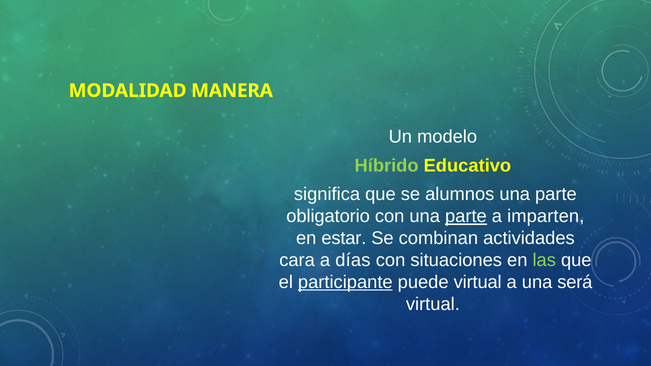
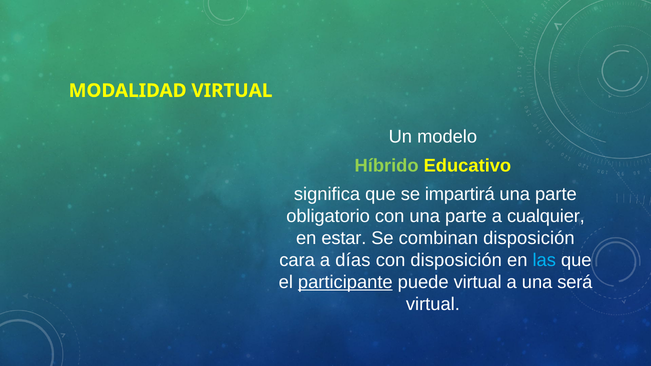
MODALIDAD MANERA: MANERA -> VIRTUAL (232, 91)
alumnos: alumnos -> impartirá (460, 194)
parte underline: present -> none (466, 216)
imparten: imparten -> cualquier (546, 216)
combinan actividades: actividades -> disposición (529, 238)
con situaciones: situaciones -> disposición (456, 260)
las colour: light green -> light blue (544, 260)
